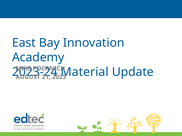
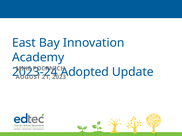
Material: Material -> Adopted (85, 72)
